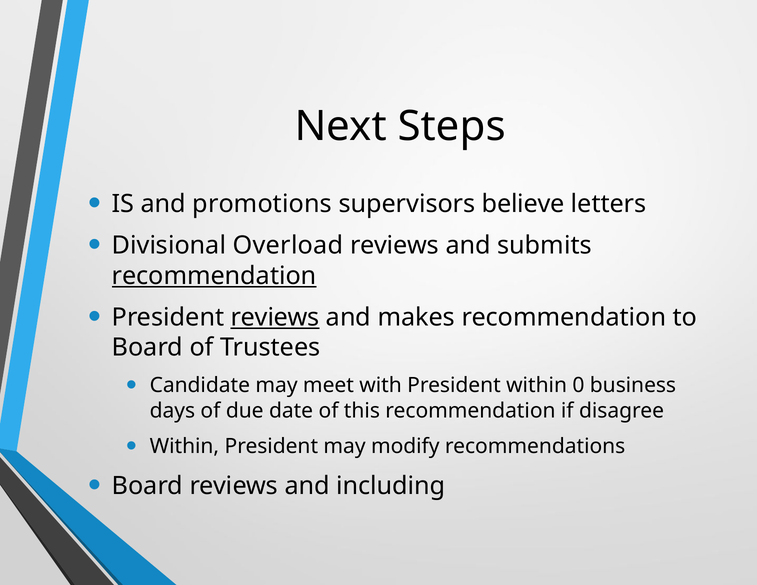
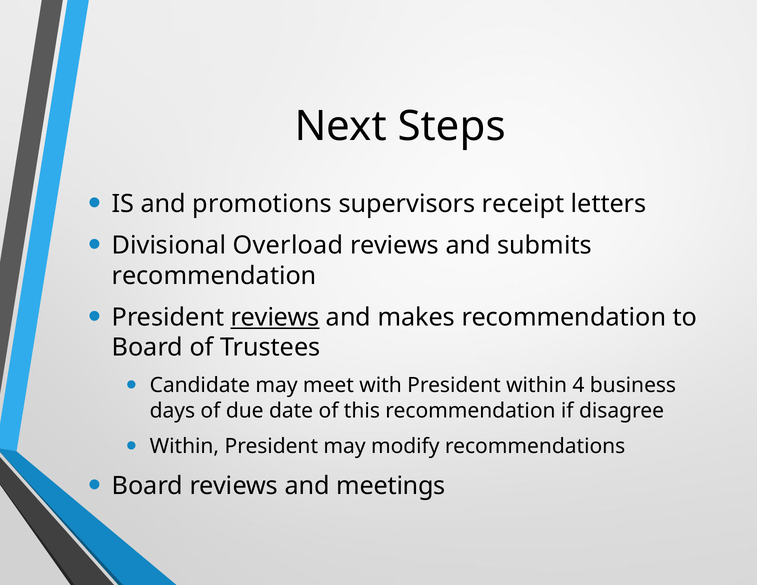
believe: believe -> receipt (523, 204)
recommendation underline: present -> none (214, 276)
0: 0 -> 4 (578, 386)
including: including -> meetings (391, 486)
